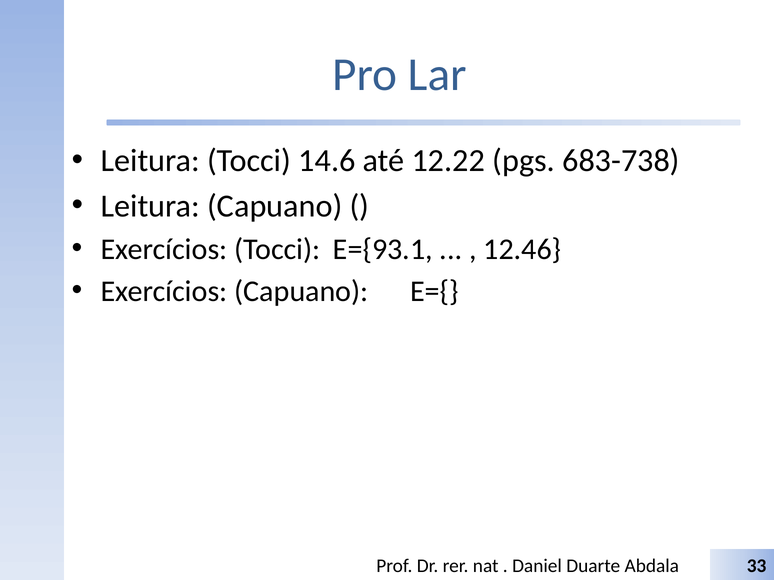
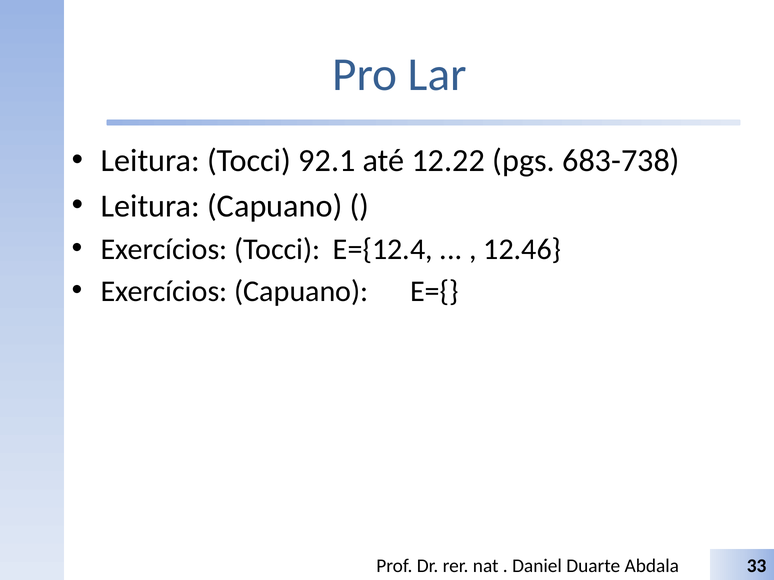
14.6: 14.6 -> 92.1 (327, 161)
E={93.1: E={93.1 -> E={12.4 (383, 249)
